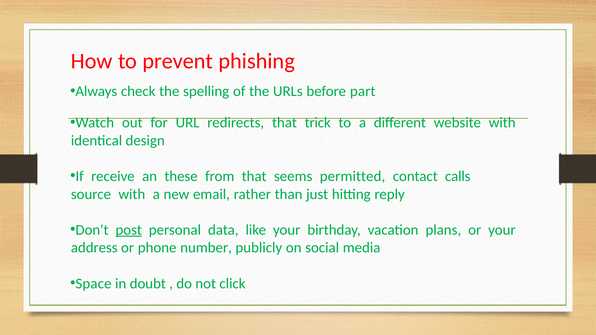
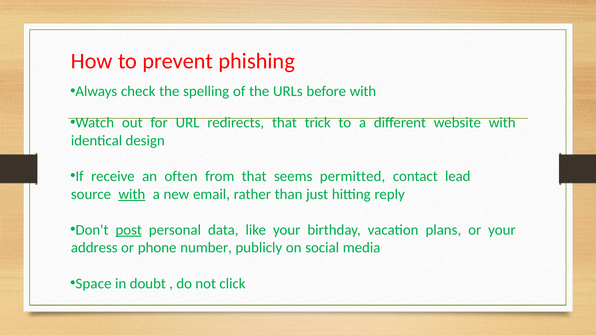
before part: part -> with (363, 91)
these: these -> often (181, 176)
calls: calls -> lead (458, 176)
with underline: none -> present (132, 194)
